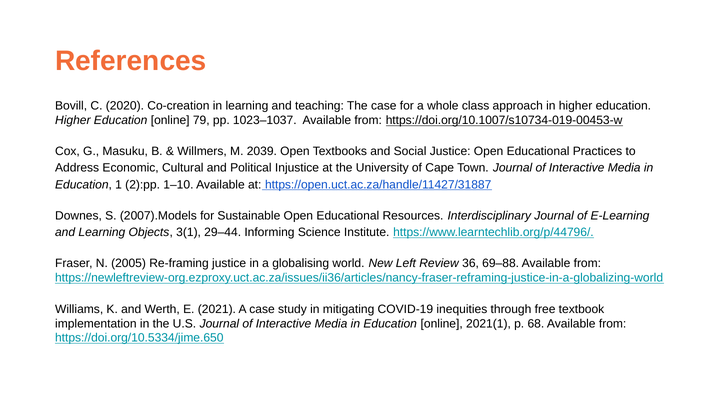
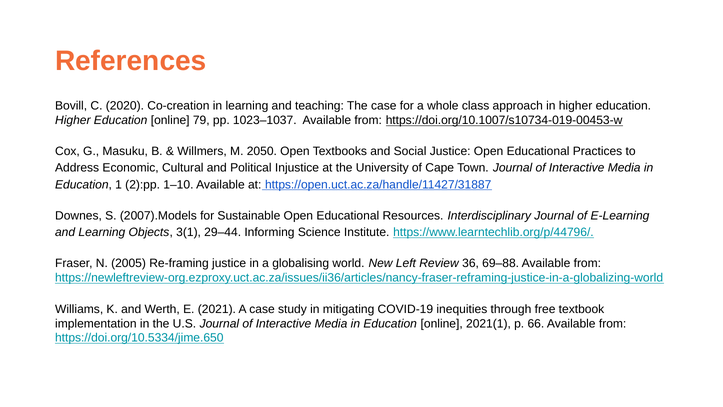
2039: 2039 -> 2050 (262, 151)
68: 68 -> 66 (536, 323)
